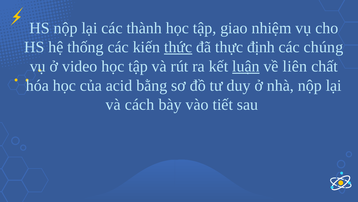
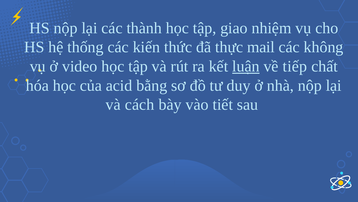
thức underline: present -> none (178, 47)
định: định -> mail (261, 47)
chúng: chúng -> không (324, 47)
liên: liên -> tiếp (295, 66)
